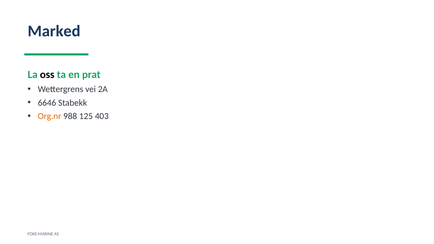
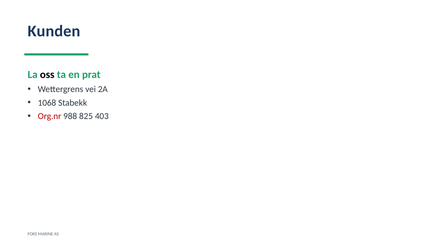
Marked: Marked -> Kunden (54, 31)
6646: 6646 -> 1068 (47, 103)
Org.nr colour: orange -> red (50, 116)
125: 125 -> 825 (86, 116)
